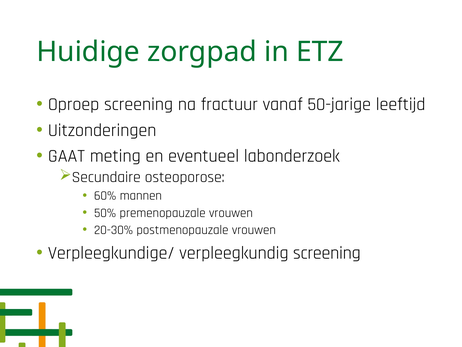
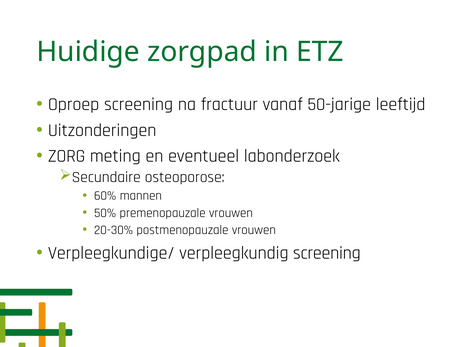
GAAT: GAAT -> ZORG (67, 156)
